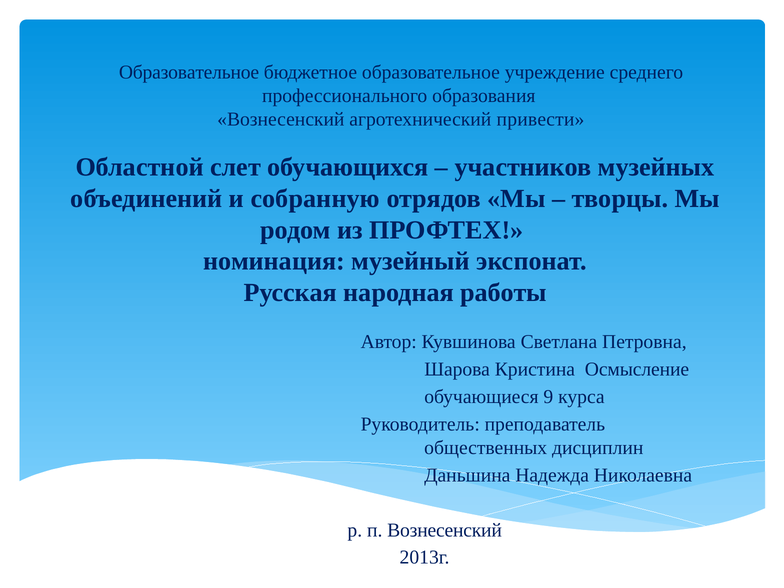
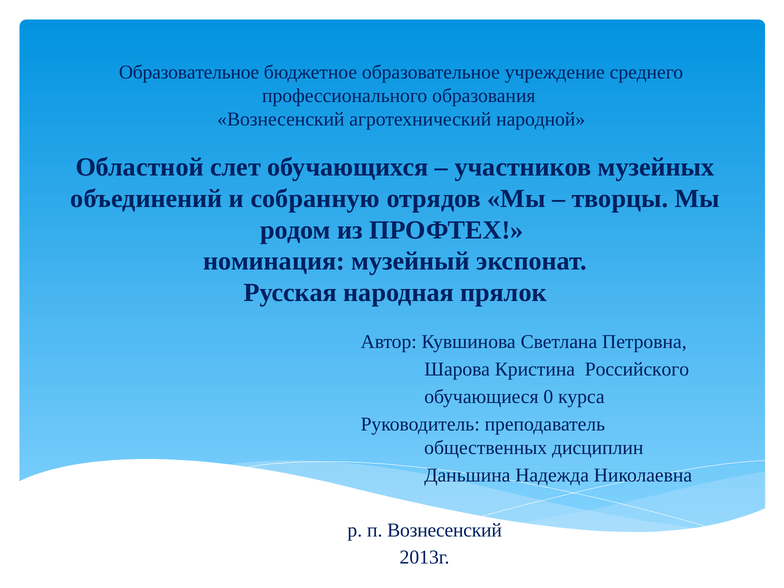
привести: привести -> народной (541, 119)
работы: работы -> прялок (504, 293)
Осмысление: Осмысление -> Российского (637, 369)
9: 9 -> 0 (548, 397)
